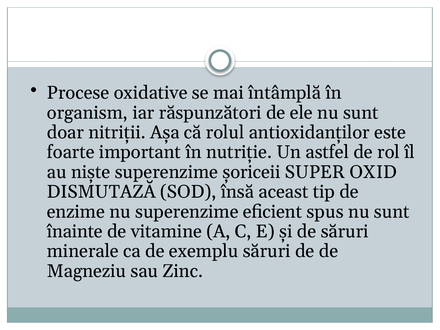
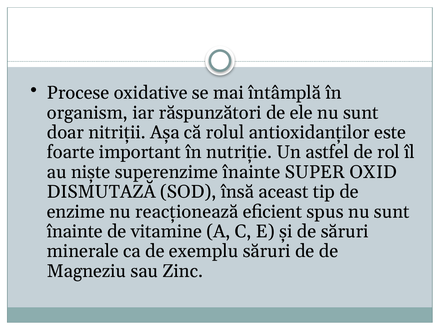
superenzime șoriceii: șoriceii -> înainte (251, 172)
nu superenzime: superenzime -> reacționează (187, 212)
